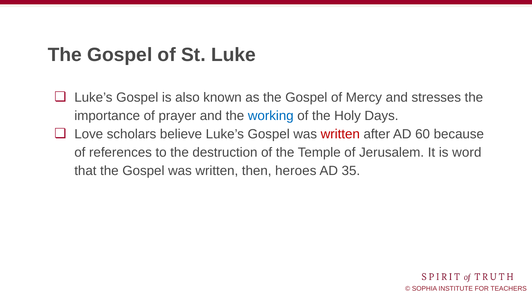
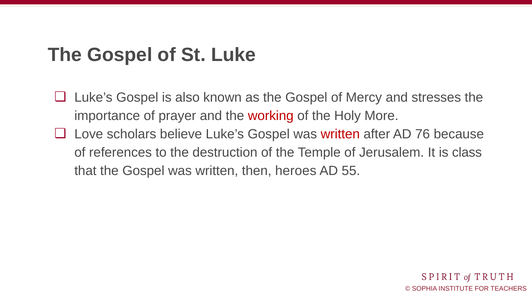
working colour: blue -> red (271, 116)
Days: Days -> More (381, 116)
60: 60 -> 76 (423, 134)
word: word -> class (467, 153)
35: 35 -> 55 (351, 171)
